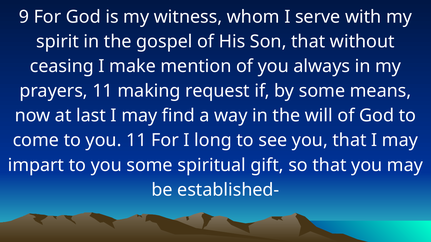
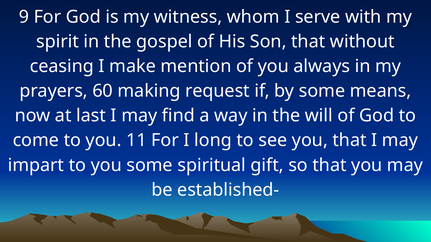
prayers 11: 11 -> 60 (103, 91)
